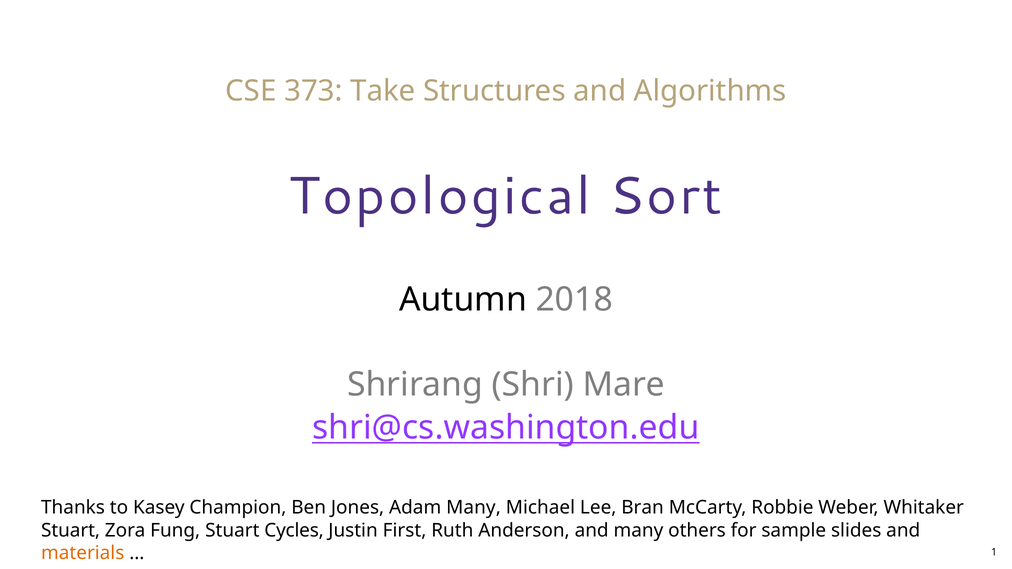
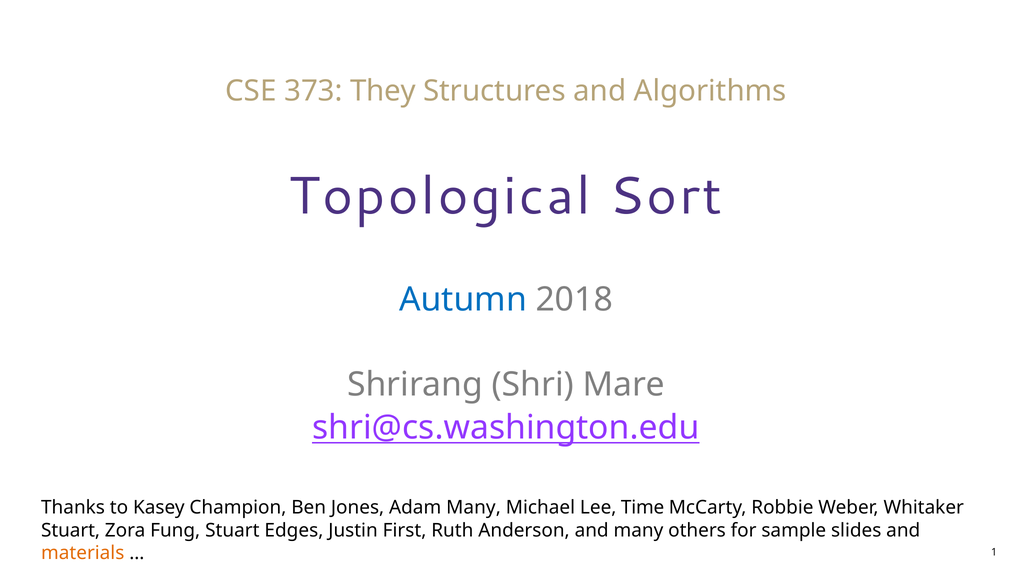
Take: Take -> They (383, 91)
Autumn colour: black -> blue (463, 300)
Bran: Bran -> Time (643, 508)
Cycles: Cycles -> Edges (294, 530)
